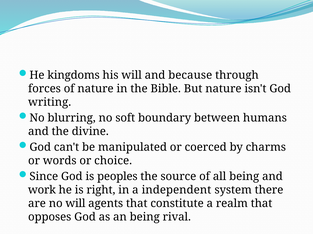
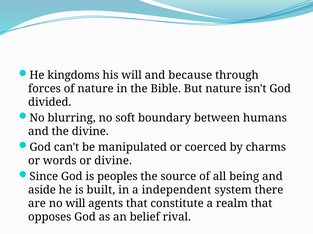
writing: writing -> divided (50, 102)
or choice: choice -> divine (113, 161)
work: work -> aside (42, 191)
right: right -> built (101, 191)
an being: being -> belief (145, 218)
